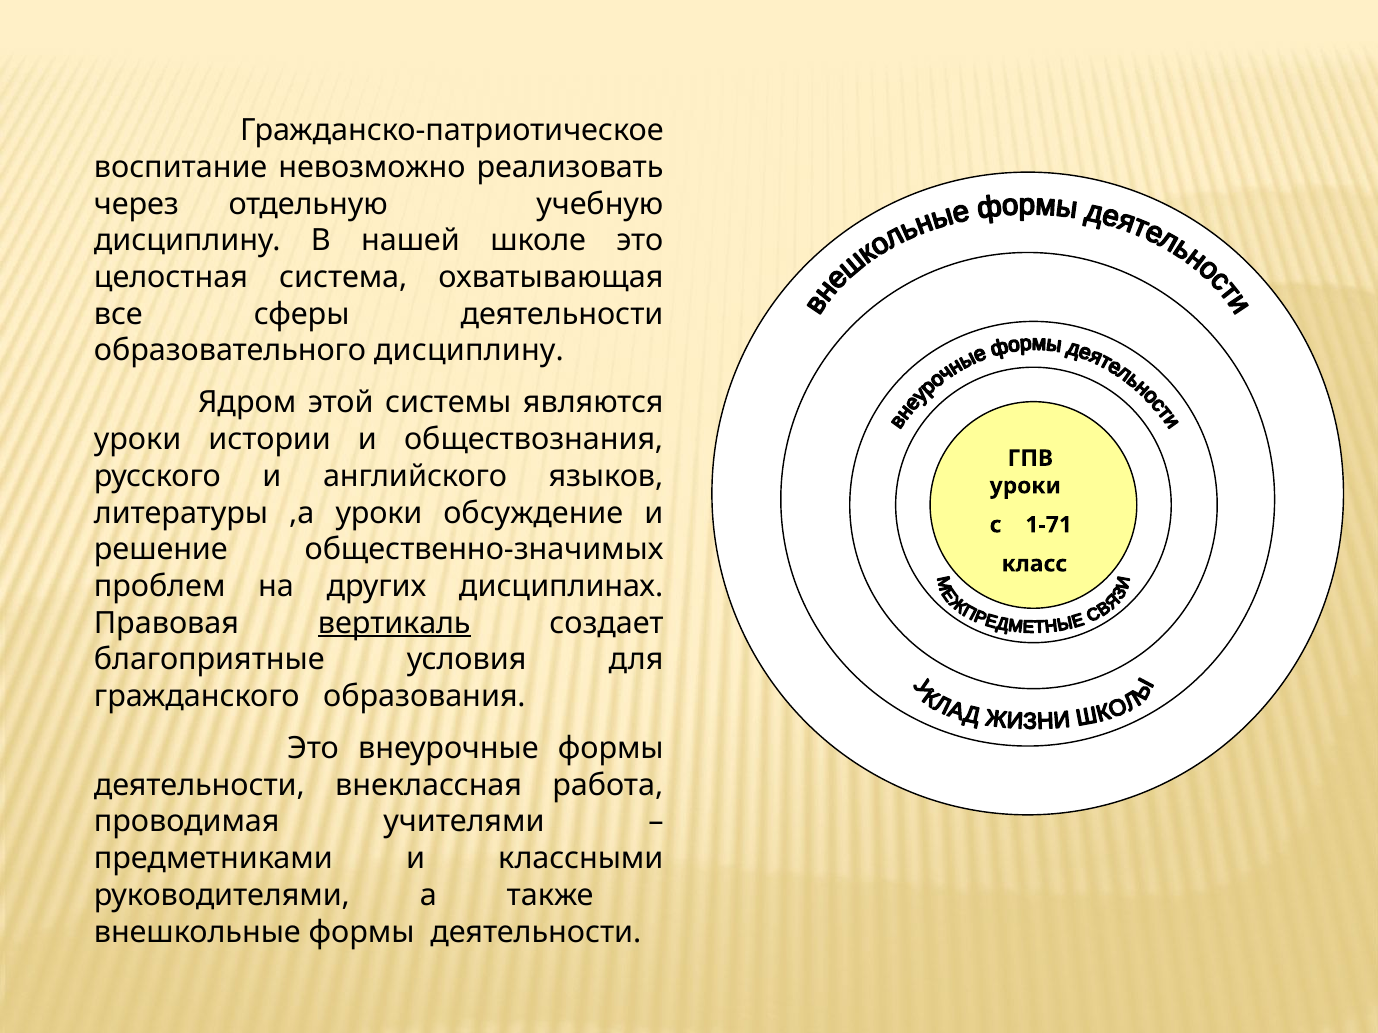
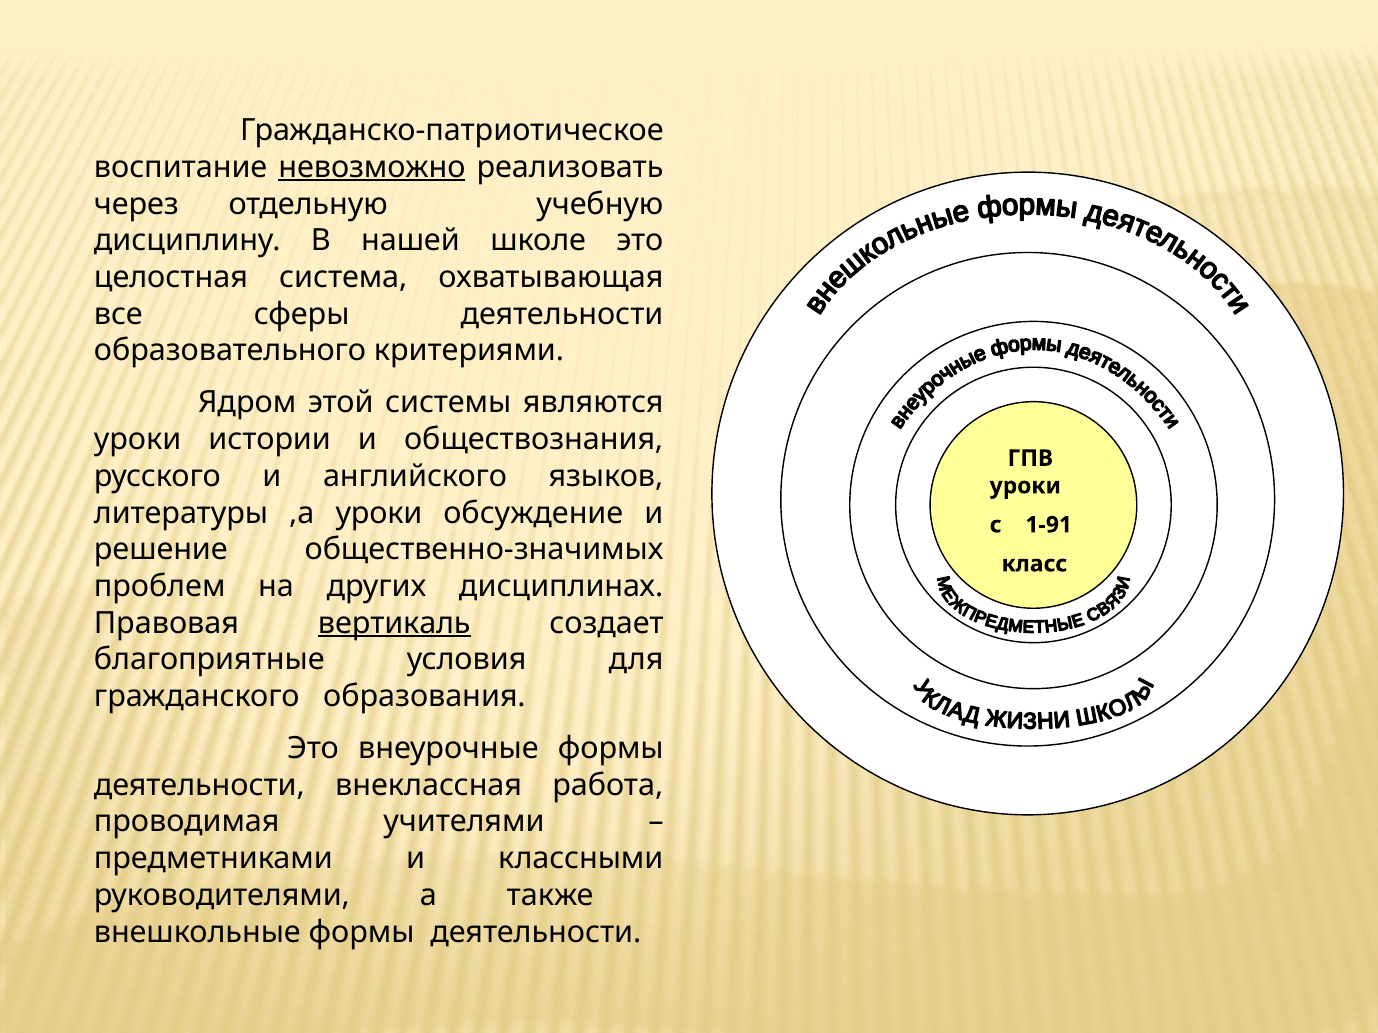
невозможно underline: none -> present (372, 167)
образовательного дисциплину: дисциплину -> критериями (469, 351)
1-71: 1-71 -> 1-91 (1049, 525)
